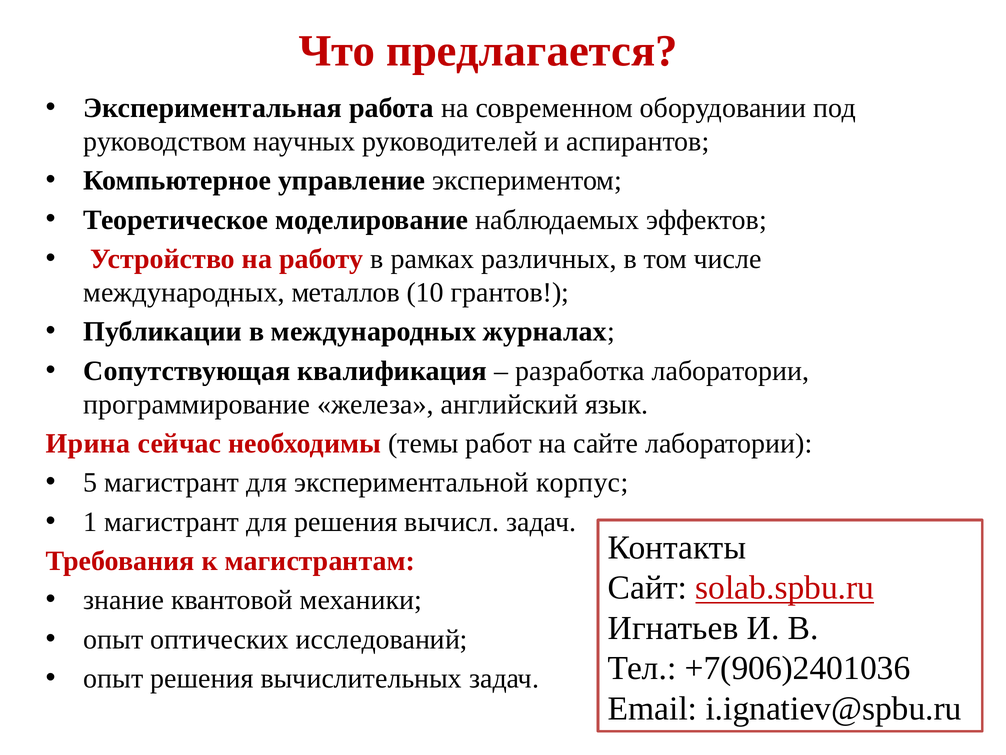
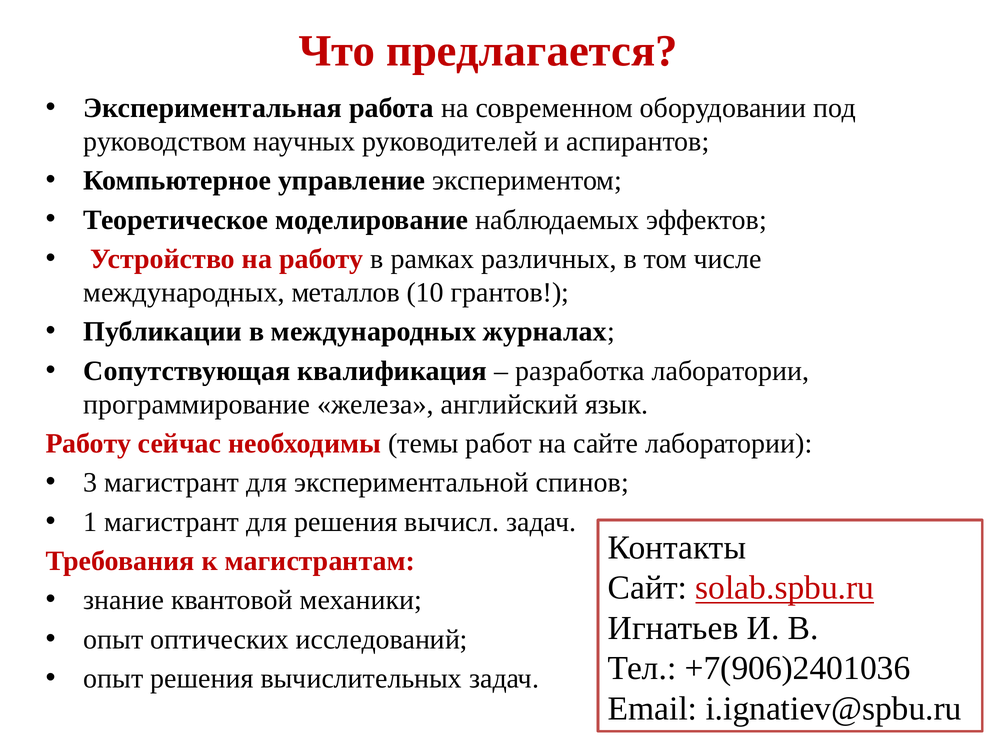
Ирина: Ирина -> Работу (88, 443)
5: 5 -> 3 (90, 482)
корпус: корпус -> спинов (582, 482)
